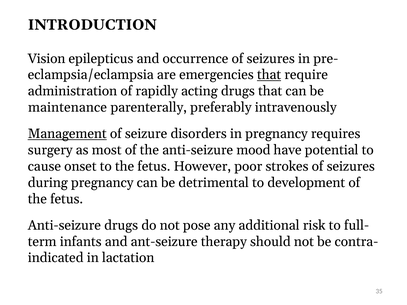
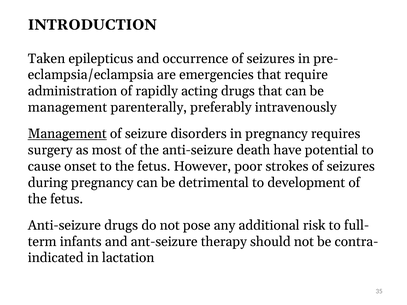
Vision: Vision -> Taken (46, 59)
that underline: present -> none (269, 75)
maintenance: maintenance -> management (67, 107)
mood: mood -> death (253, 150)
